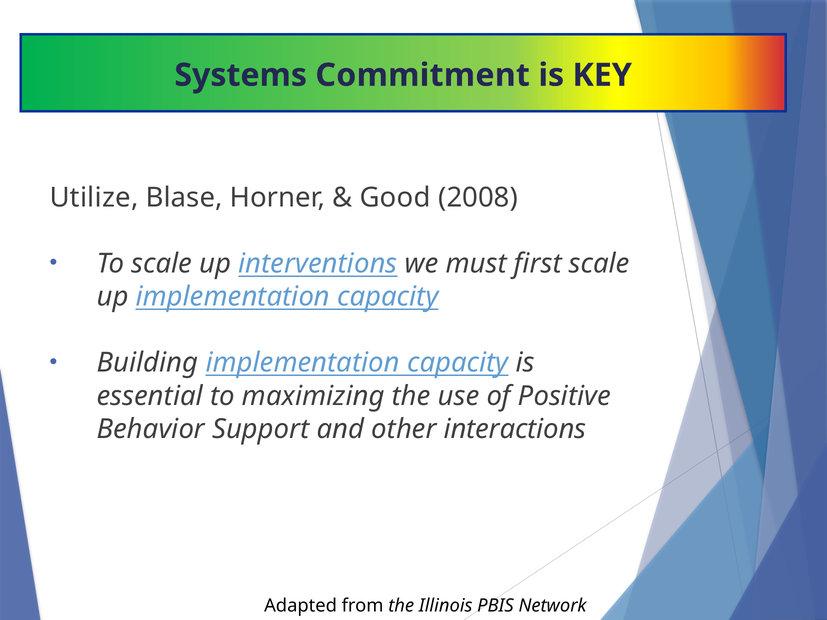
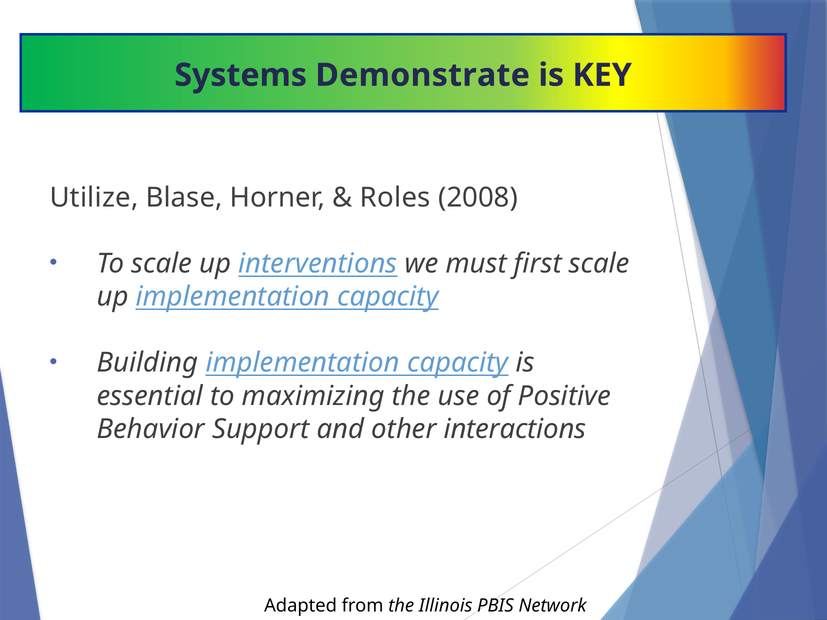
Commitment: Commitment -> Demonstrate (423, 75)
Good: Good -> Roles (395, 198)
